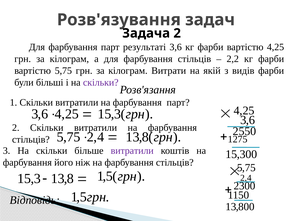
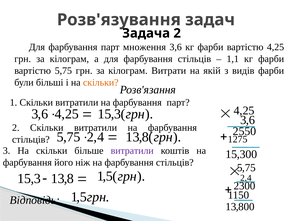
результаті: результаті -> множення (144, 47)
2,2: 2,2 -> 1,1 (233, 59)
скільки colour: purple -> orange (101, 82)
